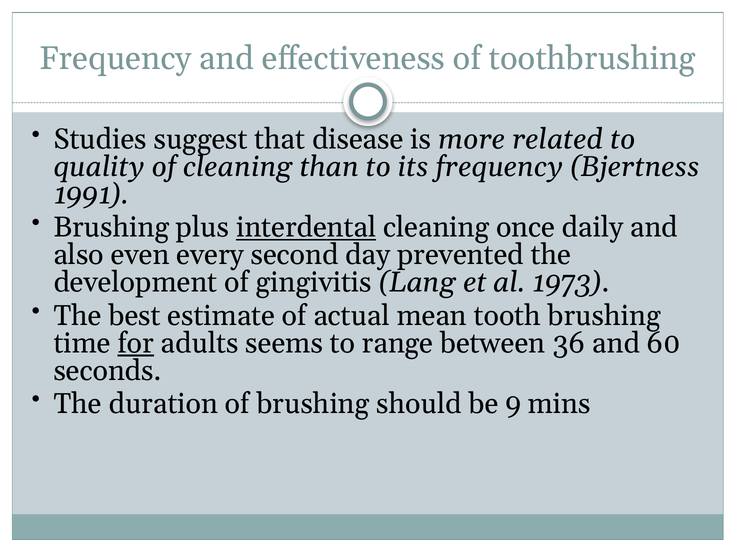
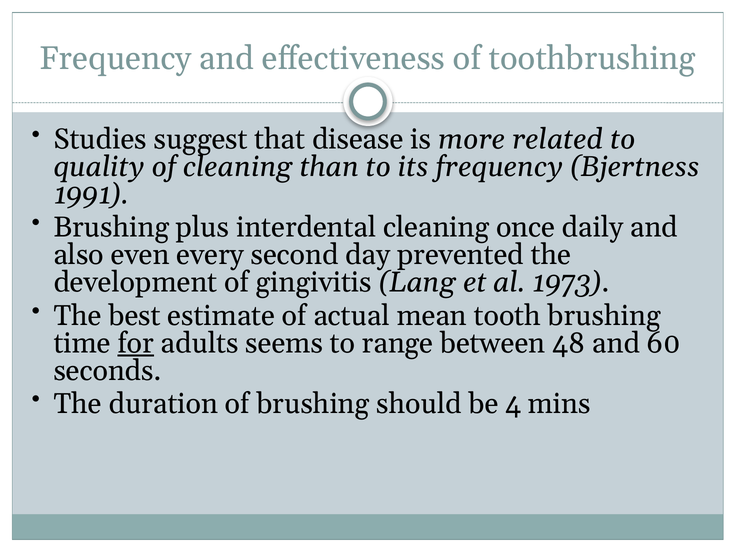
interdental underline: present -> none (306, 227)
36: 36 -> 48 (569, 343)
9: 9 -> 4 (513, 404)
